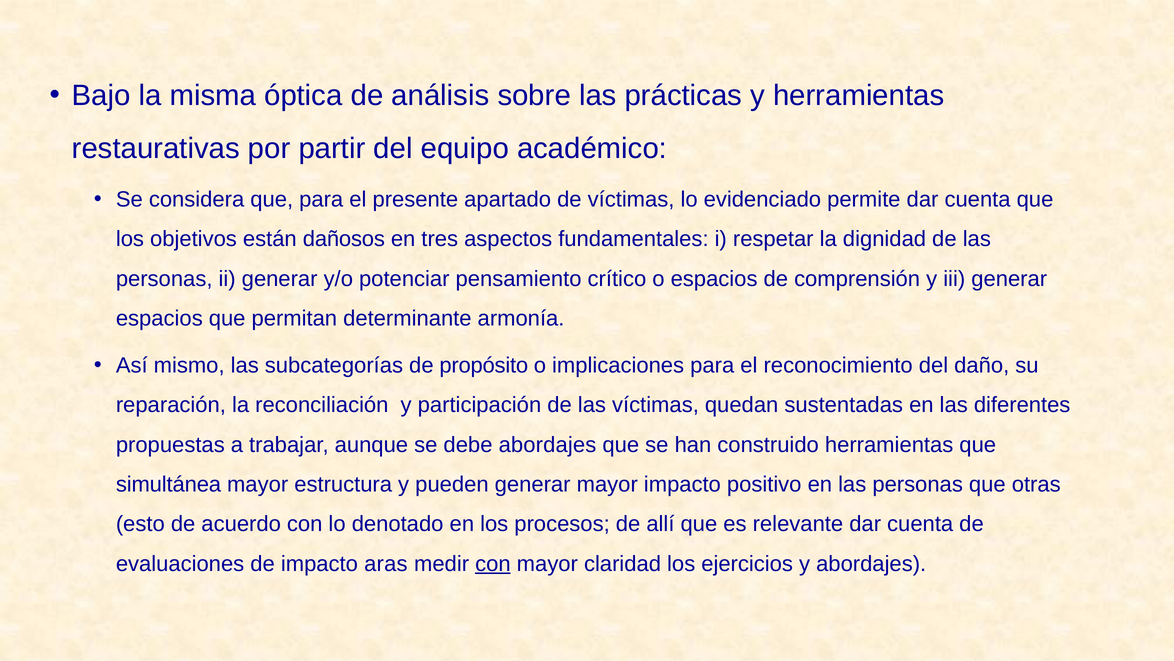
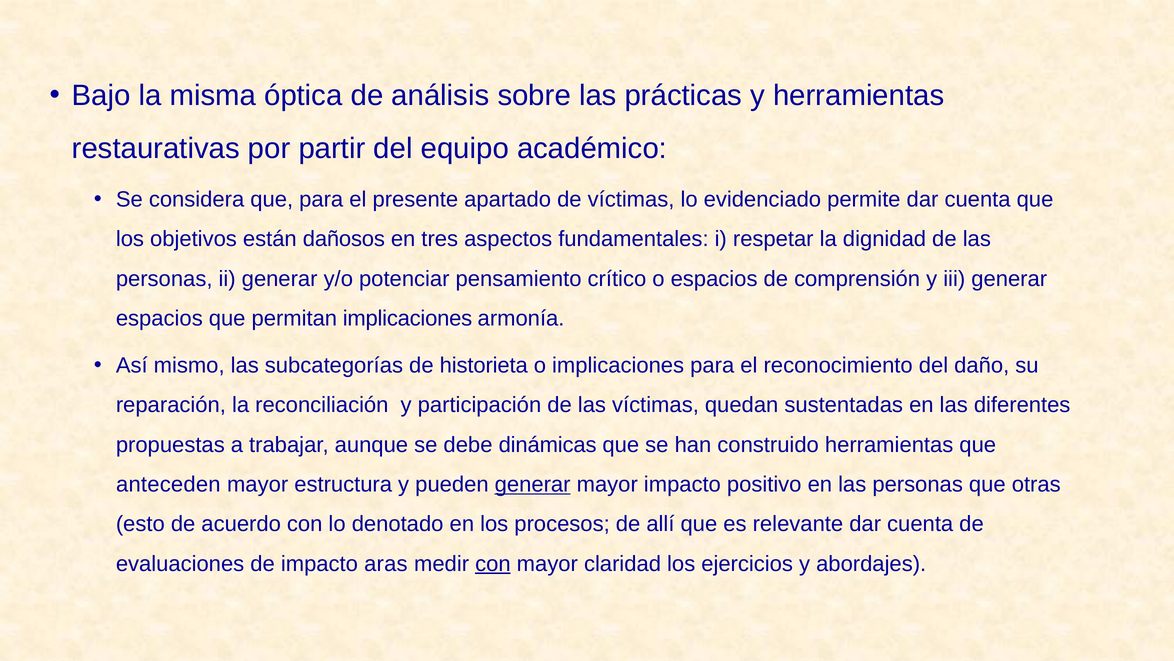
permitan determinante: determinante -> implicaciones (407, 318)
propósito: propósito -> historieta (484, 365)
debe abordajes: abordajes -> dinámicas (548, 444)
simultánea: simultánea -> anteceden (168, 484)
generar underline: none -> present (533, 484)
